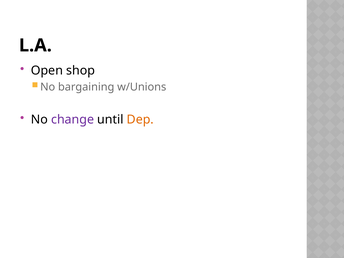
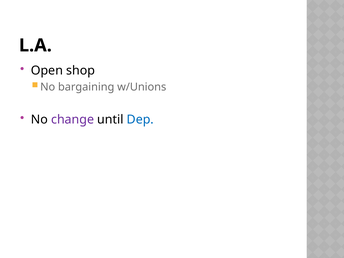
Dep colour: orange -> blue (140, 119)
